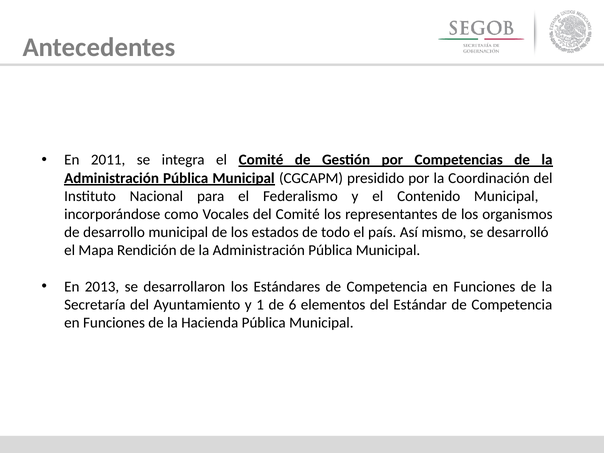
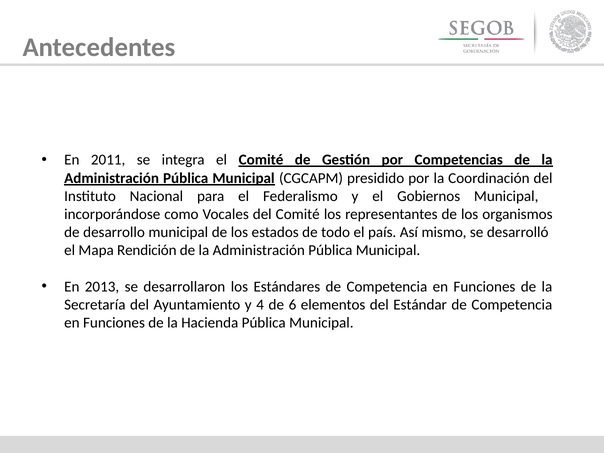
Contenido: Contenido -> Gobiernos (429, 196)
1: 1 -> 4 (260, 305)
